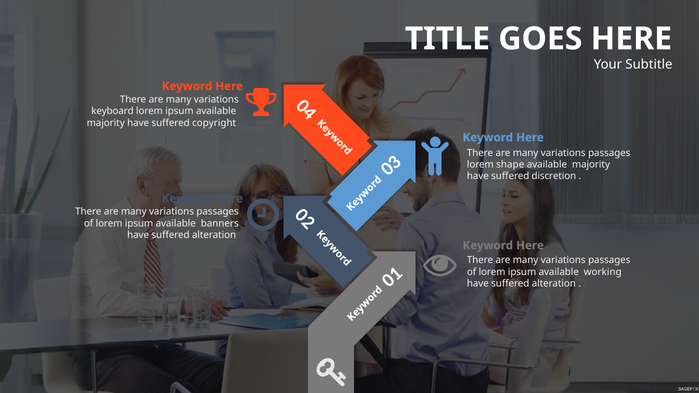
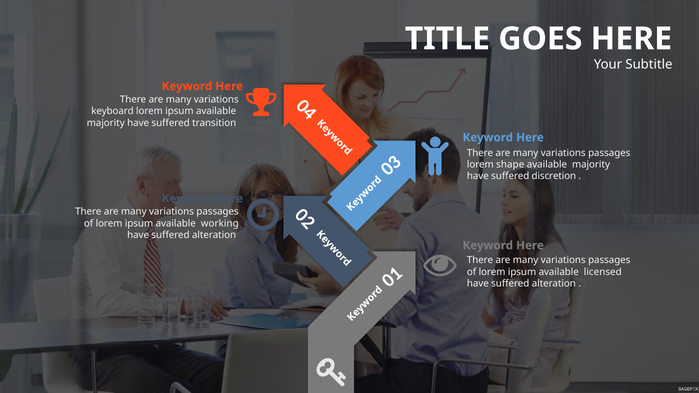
copyright: copyright -> transition (214, 123)
banners: banners -> working (220, 224)
working: working -> licensed (603, 272)
